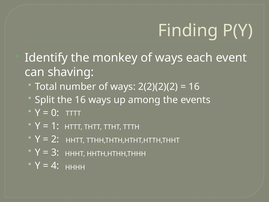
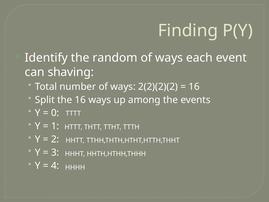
monkey: monkey -> random (115, 58)
